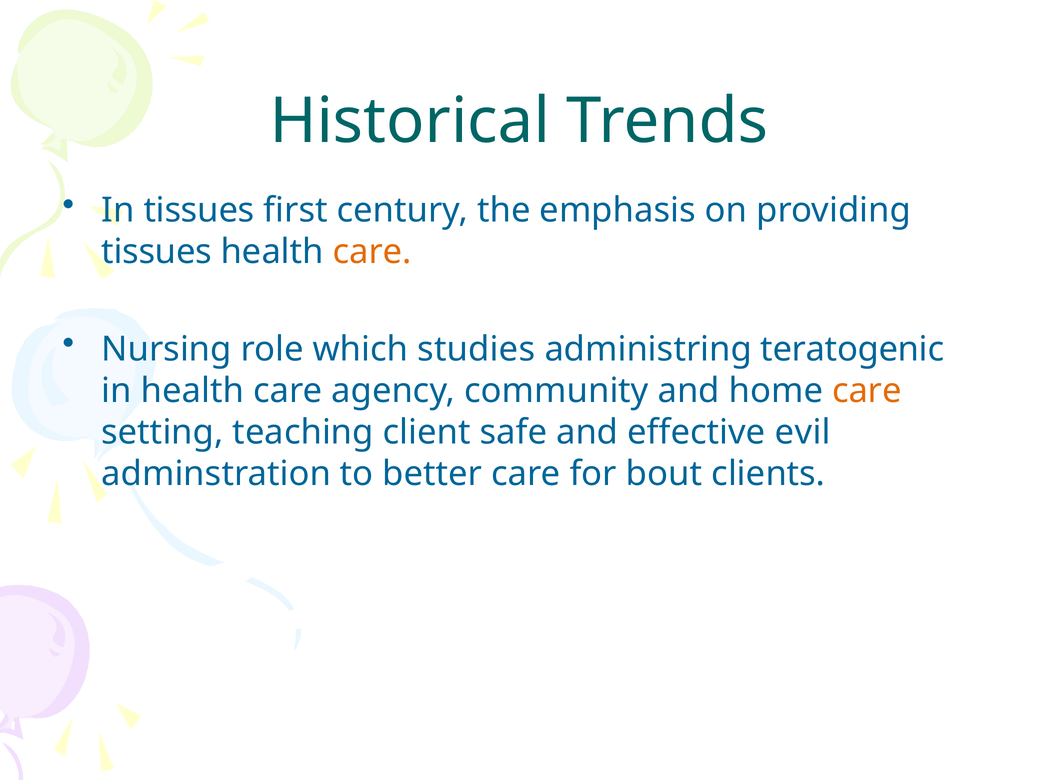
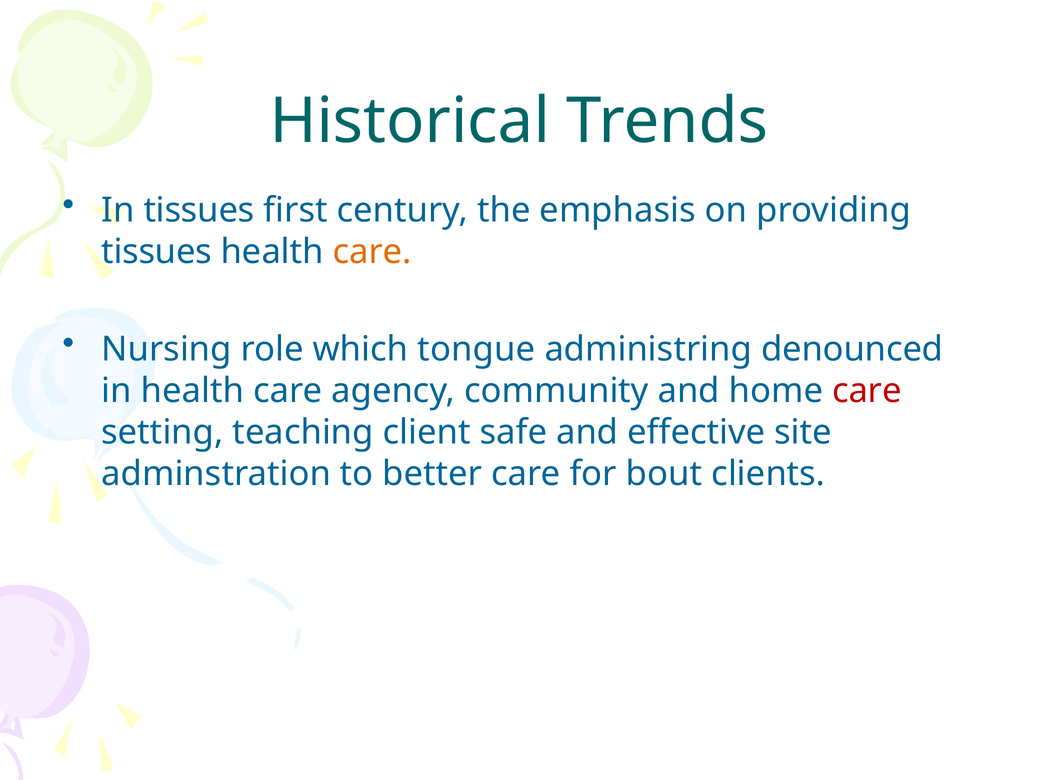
studies: studies -> tongue (476, 349)
teratogenic: teratogenic -> denounced (852, 349)
care colour: orange -> red (867, 391)
evil: evil -> site (803, 432)
